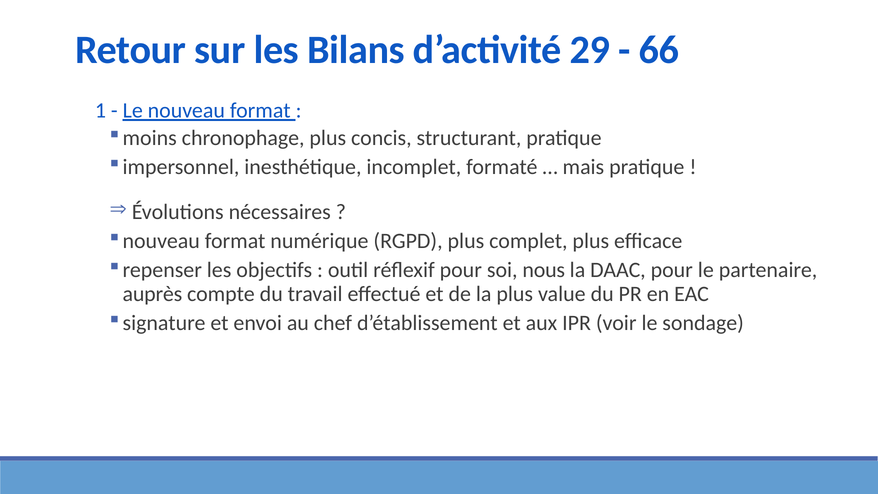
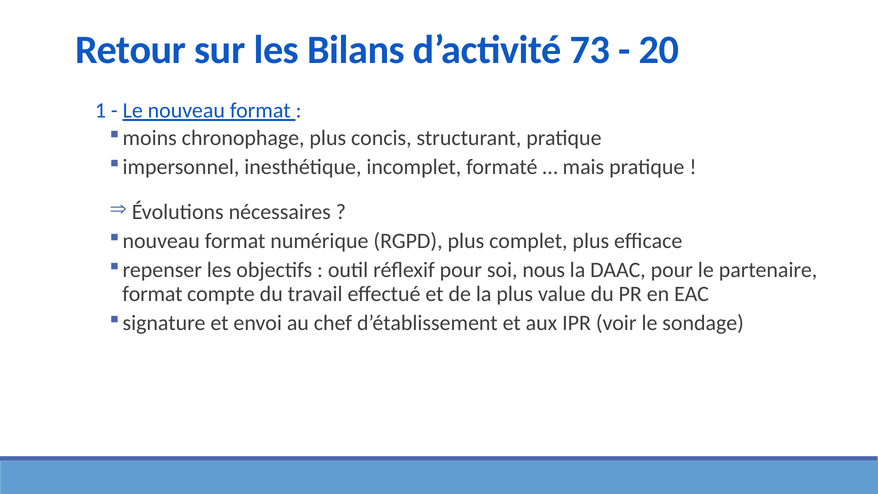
29: 29 -> 73 (590, 50)
66: 66 -> 20 (659, 50)
auprès: auprès -> format (152, 294)
